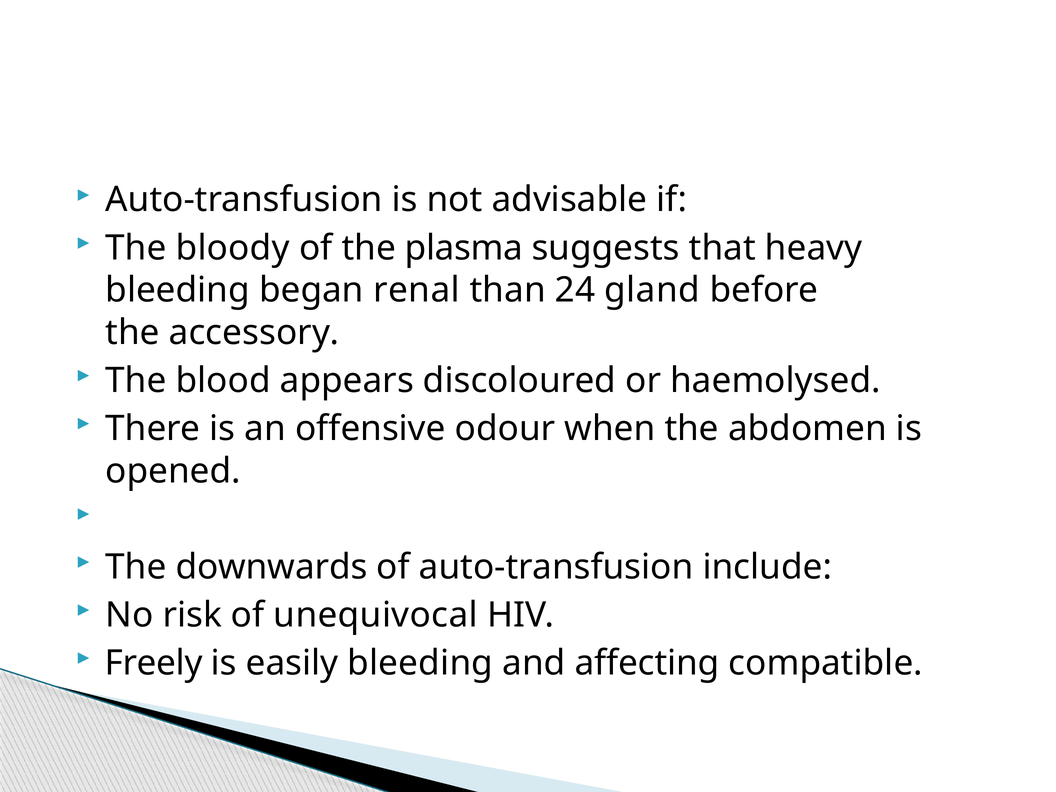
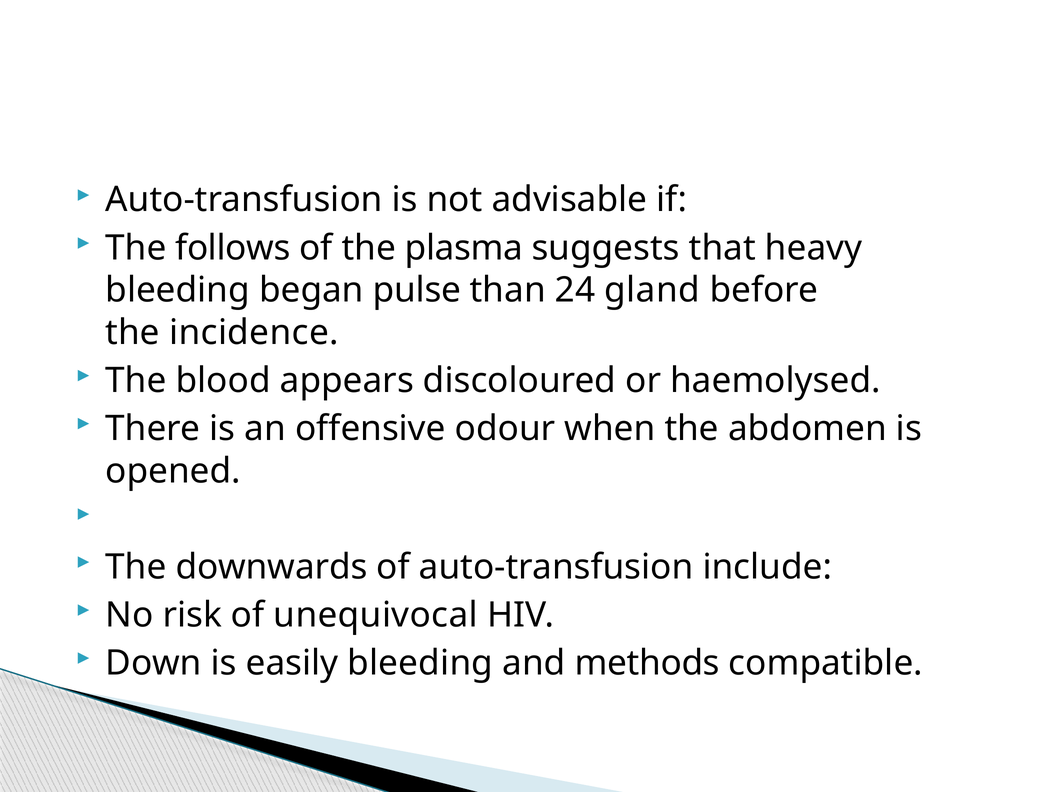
bloody: bloody -> follows (233, 248)
renal: renal -> pulse (417, 290)
accessory: accessory -> incidence (254, 332)
Freely: Freely -> Down (154, 663)
affecting: affecting -> methods (647, 663)
